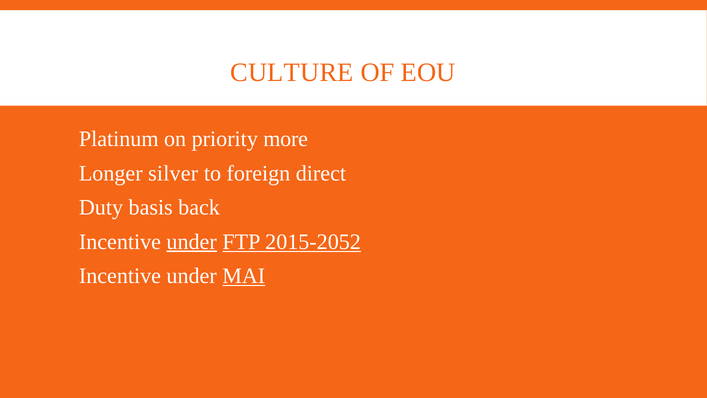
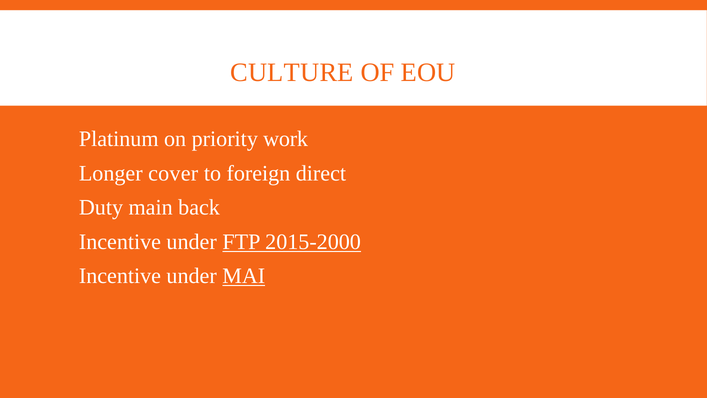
more: more -> work (286, 139)
silver: silver -> cover (173, 173)
basis: basis -> main (151, 207)
under underline: present -> none (192, 242)
2015-2052: 2015-2052 -> 2015-2000 (313, 242)
